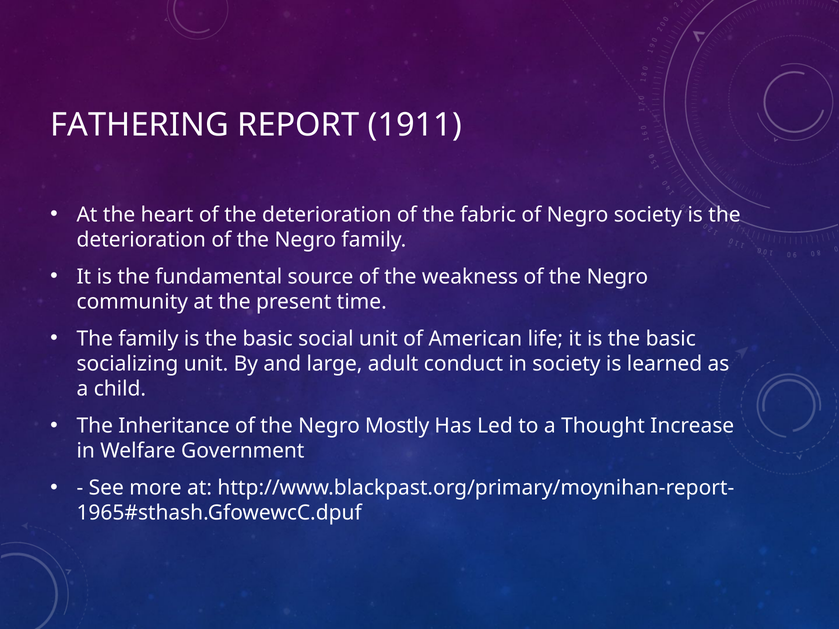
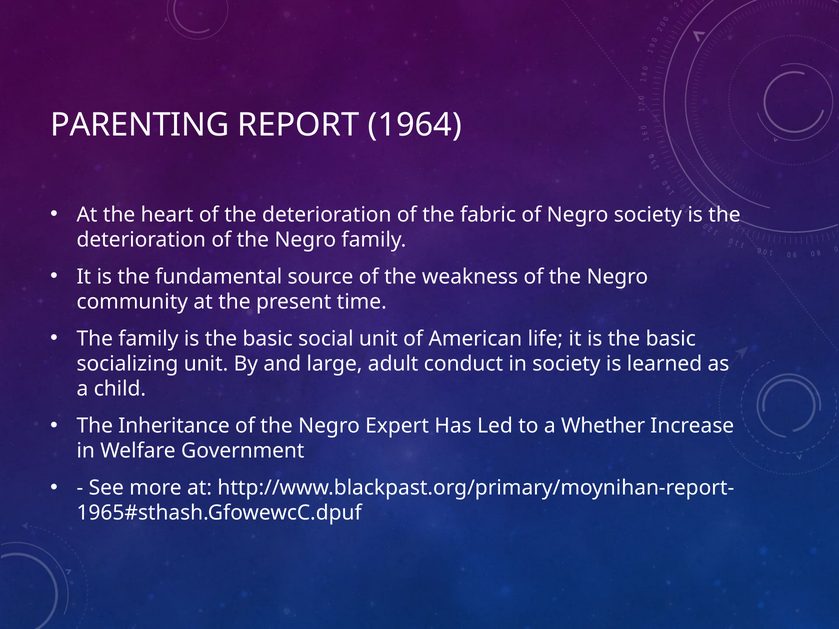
FATHERING: FATHERING -> PARENTING (140, 125)
1911: 1911 -> 1964 (415, 125)
Mostly: Mostly -> Expert (397, 426)
Thought: Thought -> Whether (603, 426)
